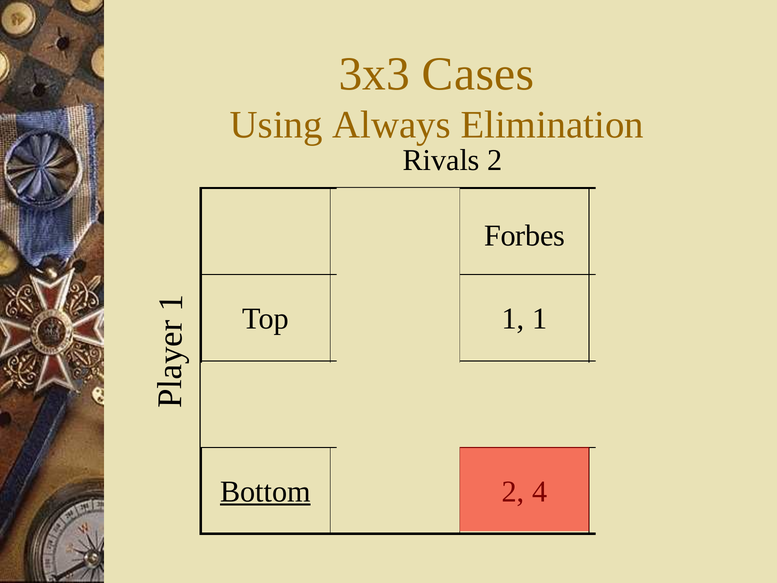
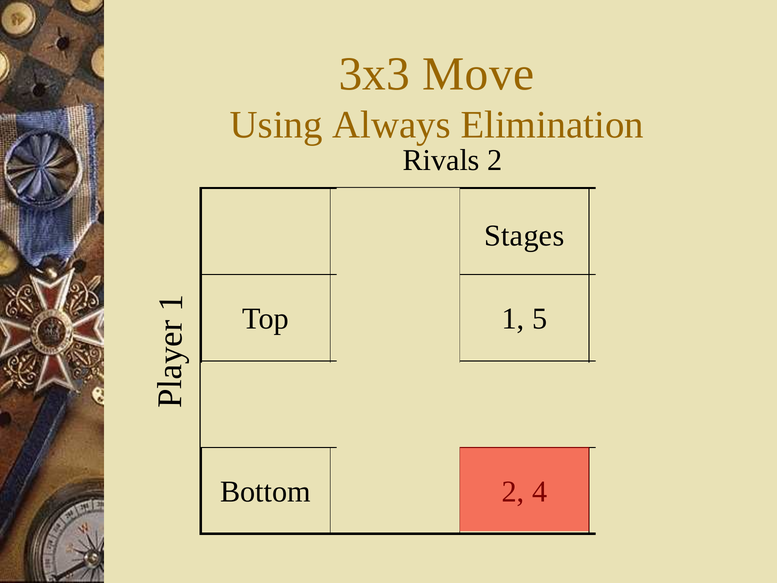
Cases: Cases -> Move (478, 74)
Forbes: Forbes -> Stages (524, 236)
1 1: 1 -> 5 (540, 319)
Bottom underline: present -> none (265, 491)
